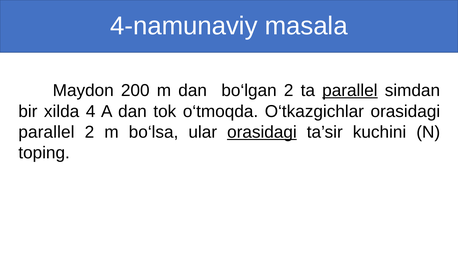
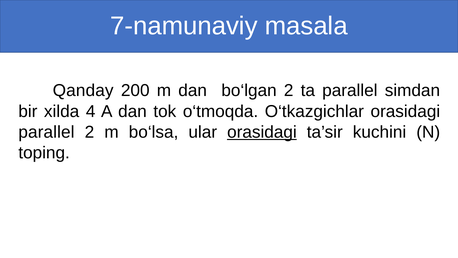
4-namunaviy: 4-namunaviy -> 7-namunaviy (184, 26)
Maydon: Maydon -> Qanday (83, 90)
parallel underline: present -> none (350, 90)
